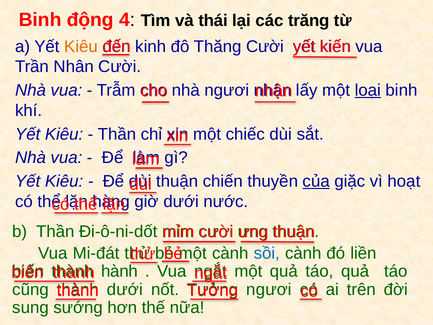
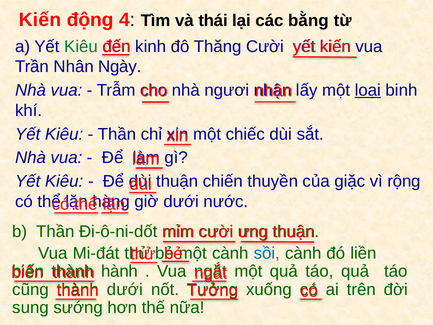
Binh: Binh -> Kiến (40, 20)
trăng: trăng -> bằng (309, 21)
Kiêu colour: orange -> green (81, 46)
Nhân Cười: Cười -> Ngày (120, 67)
của underline: present -> none (316, 181)
hoạt: hoạt -> rộng (404, 181)
ngươi: ngươi -> xuống (269, 289)
